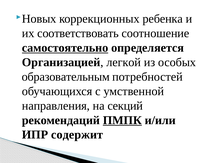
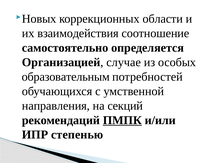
ребенка: ребенка -> области (163, 19)
соответствовать: соответствовать -> взаимодействия (78, 33)
самостоятельно underline: present -> none (65, 48)
легкой: легкой -> случае (124, 62)
содержит: содержит -> степенью (77, 134)
